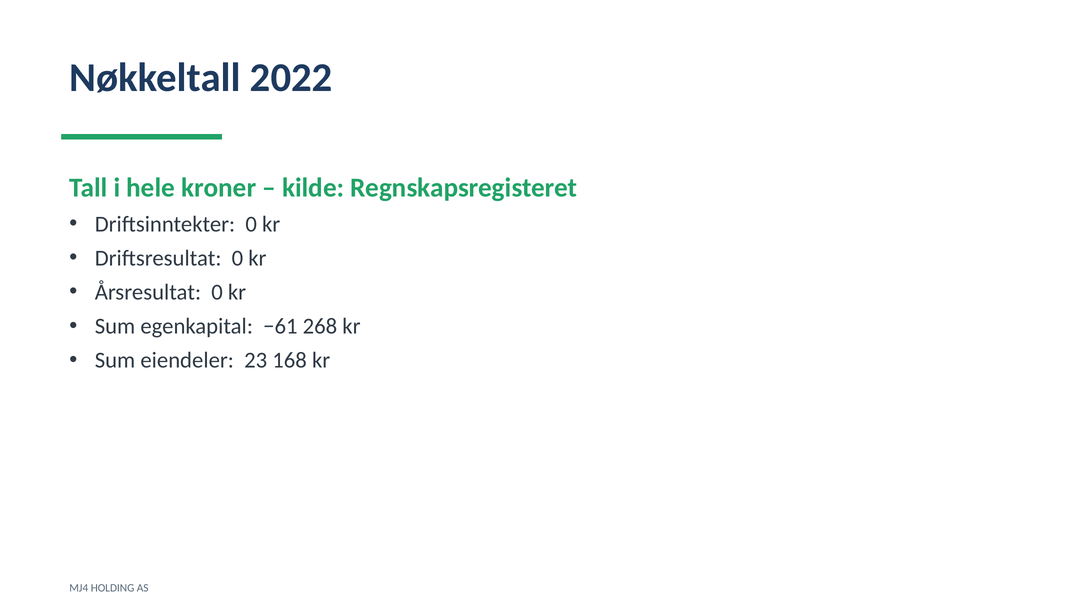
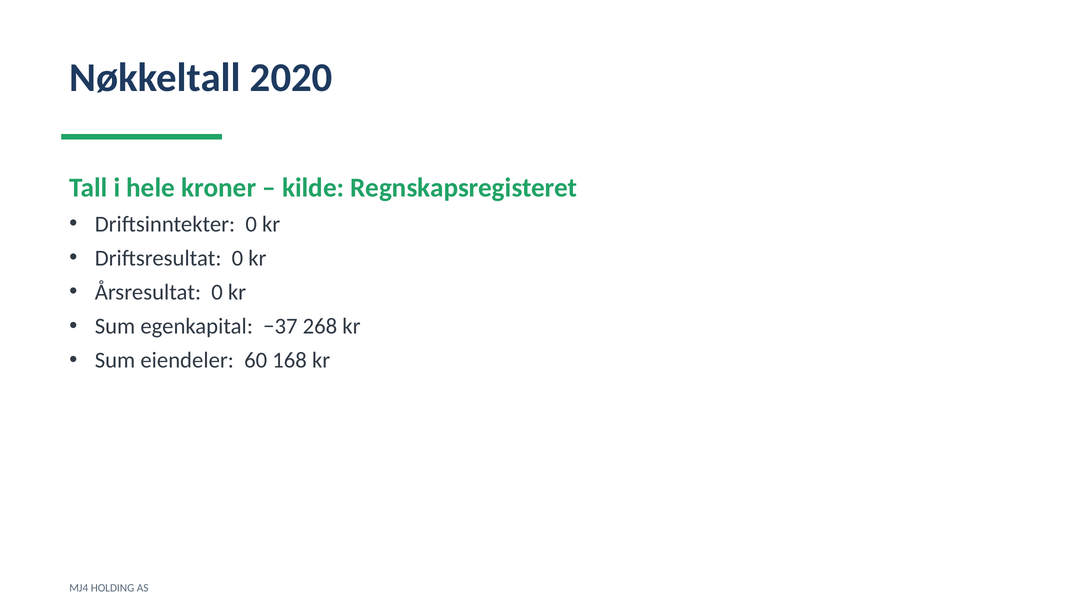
2022: 2022 -> 2020 (291, 78)
−61: −61 -> −37 (280, 326)
23: 23 -> 60 (256, 360)
